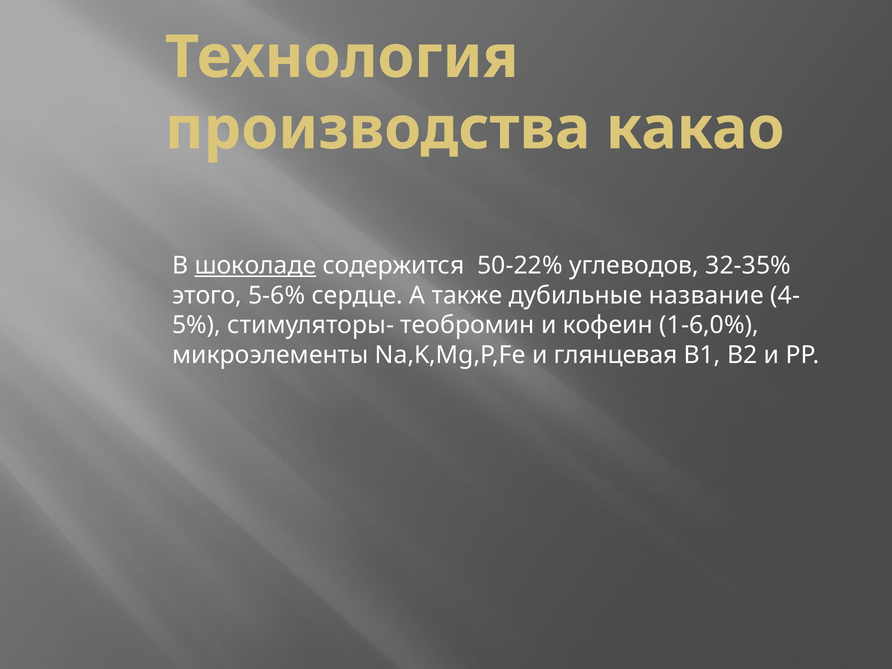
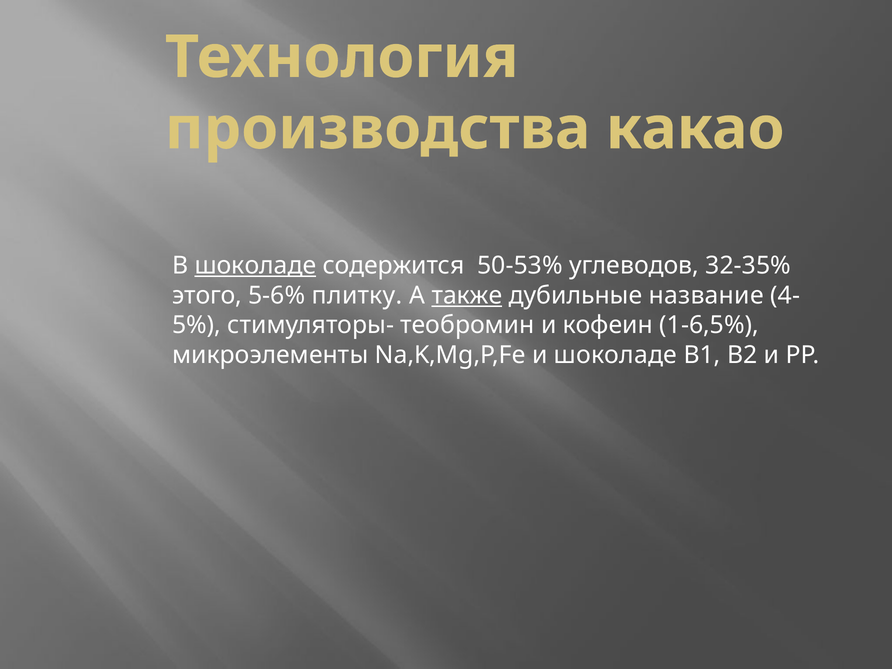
50-22%: 50-22% -> 50-53% (520, 266)
сердце: сердце -> плитку (357, 295)
также underline: none -> present (467, 295)
1-6,0%: 1-6,0% -> 1-6,5% (709, 325)
и глянцевая: глянцевая -> шоколаде (615, 355)
